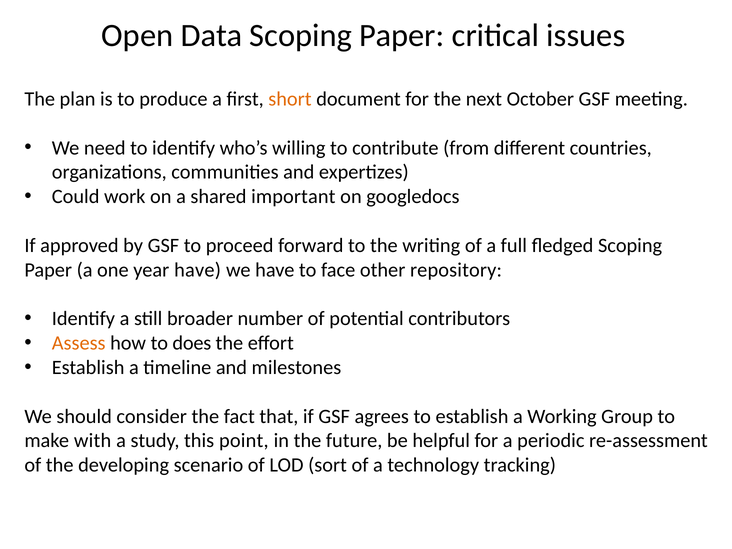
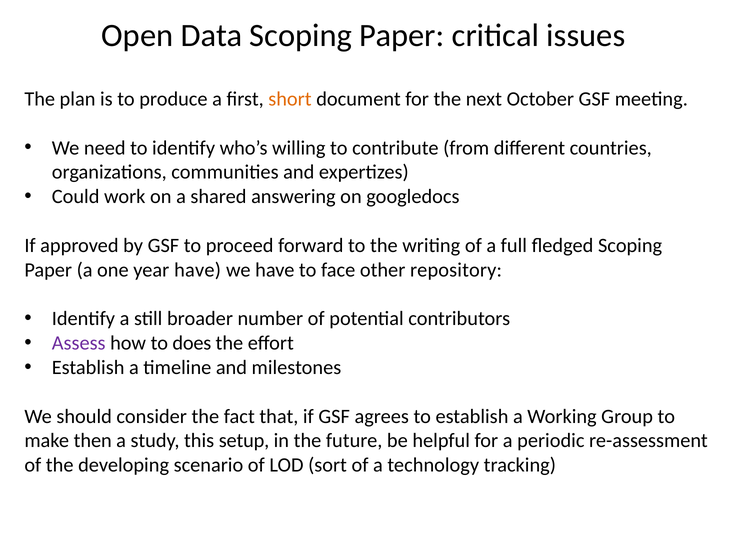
important: important -> answering (293, 197)
Assess colour: orange -> purple (79, 343)
with: with -> then (93, 441)
point: point -> setup (244, 441)
